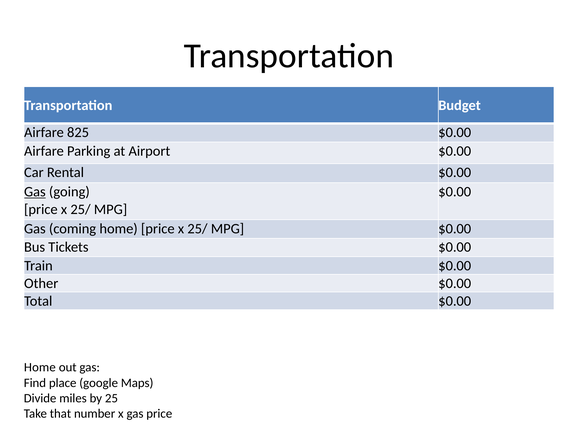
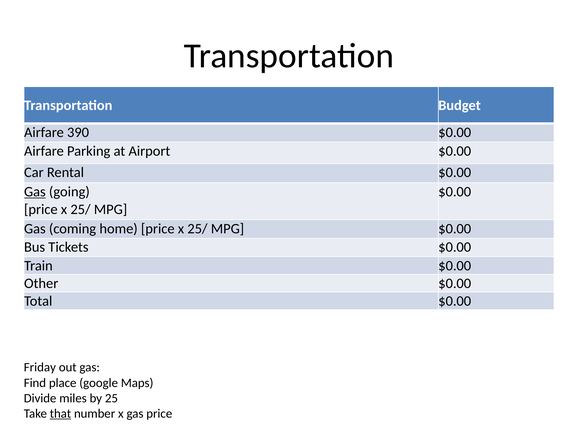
825: 825 -> 390 (78, 133)
Home: Home -> Friday (40, 368)
that underline: none -> present (60, 414)
